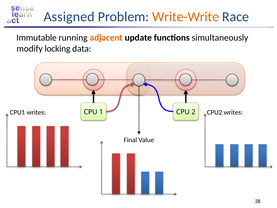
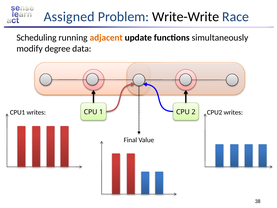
Write-Write colour: orange -> black (186, 17)
Immutable: Immutable -> Scheduling (36, 38)
locking: locking -> degree (58, 49)
